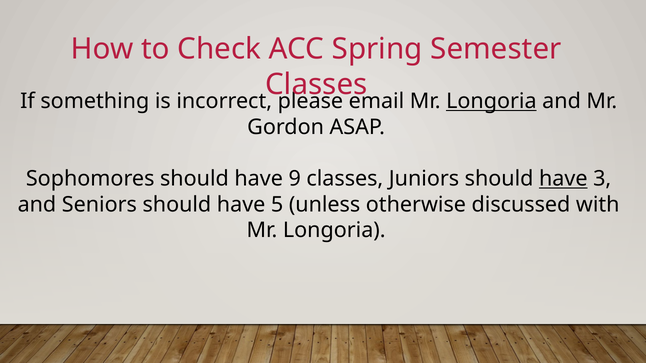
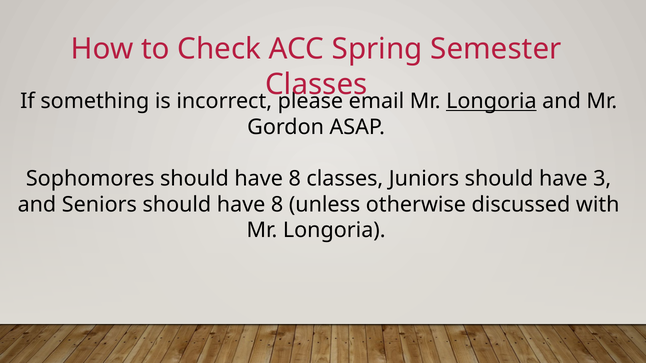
Sophomores should have 9: 9 -> 8 (295, 179)
have underline: present -> none (563, 179)
Seniors should have 5: 5 -> 8 (277, 205)
